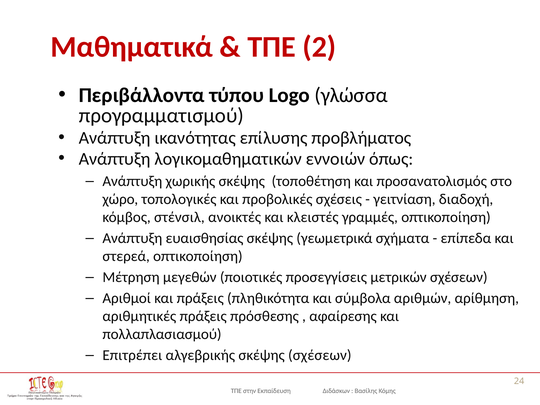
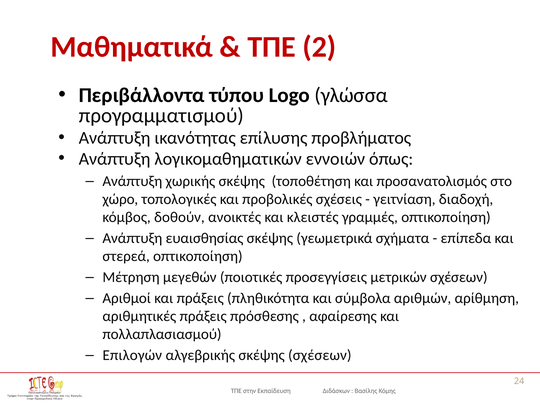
στένσιλ: στένσιλ -> δοθούν (179, 217)
Επιτρέπει: Επιτρέπει -> Επιλογών (132, 355)
